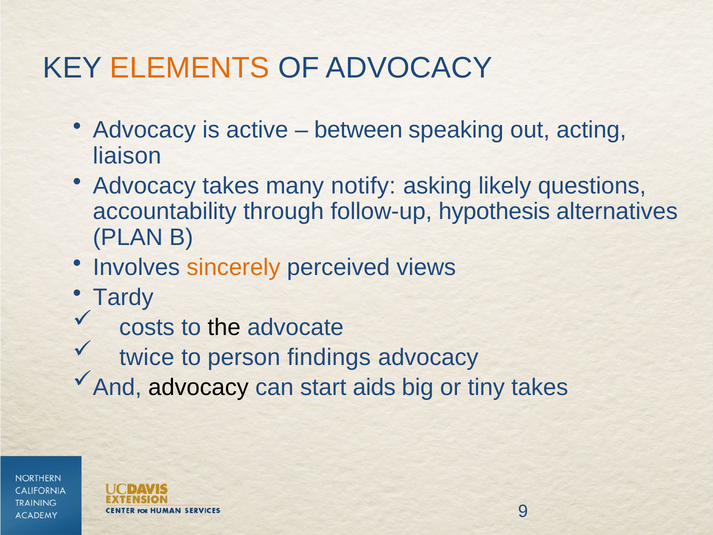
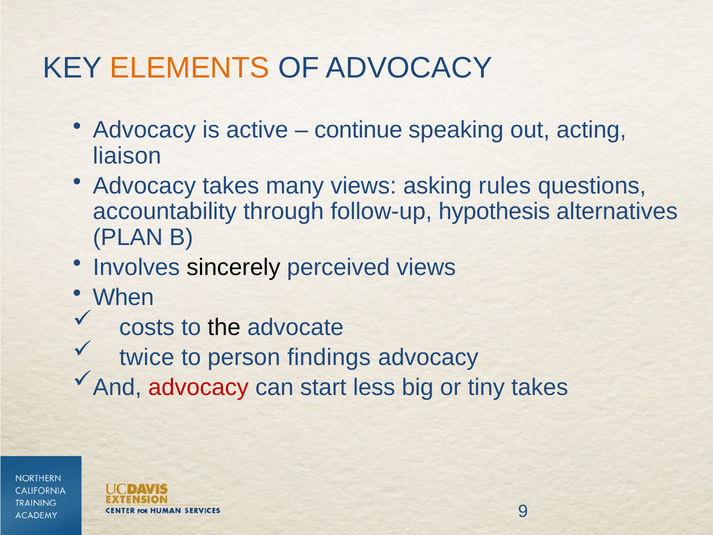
between: between -> continue (358, 130)
many notify: notify -> views (364, 186)
likely: likely -> rules (505, 186)
sincerely colour: orange -> black (234, 267)
Tardy: Tardy -> When (123, 297)
advocacy colour: black -> red (198, 387)
aids: aids -> less (374, 387)
